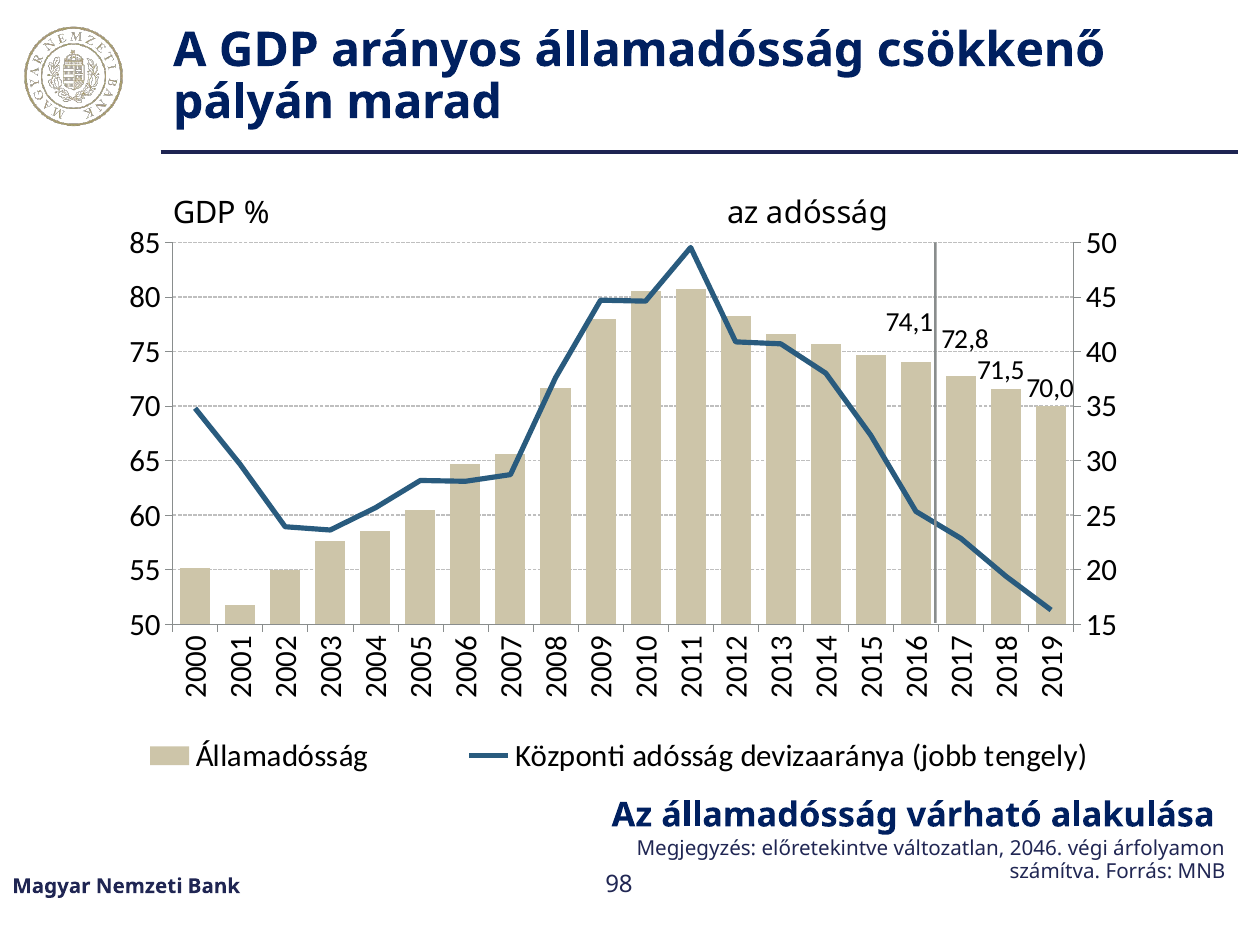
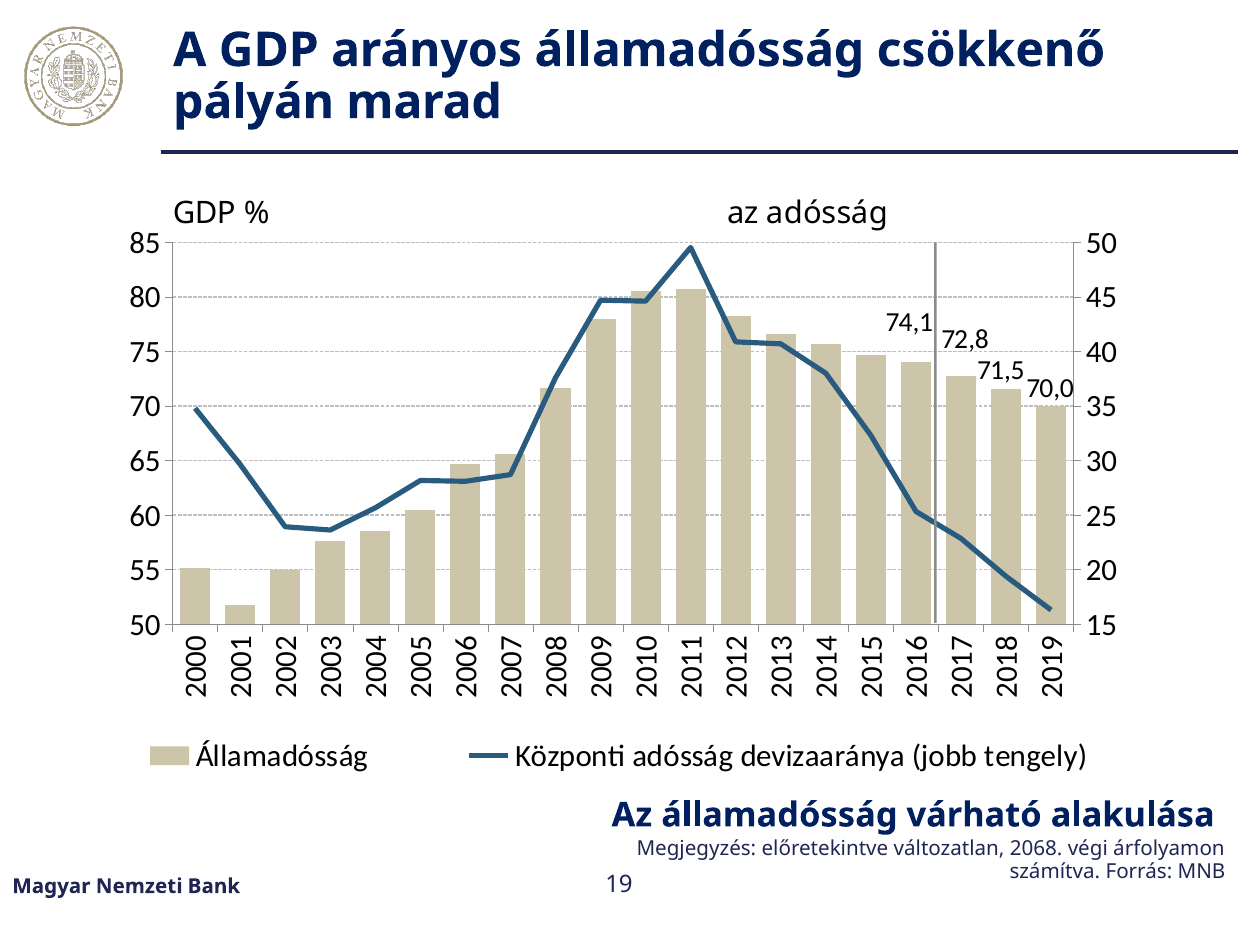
2046: 2046 -> 2068 (1036, 850)
98: 98 -> 19 (619, 885)
